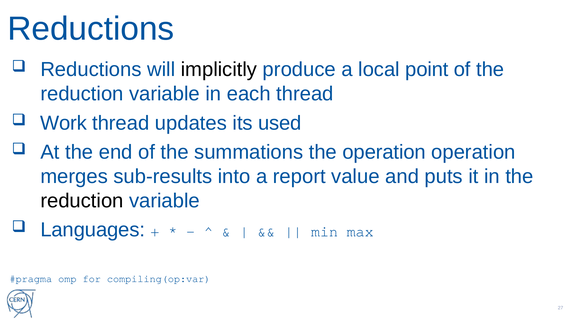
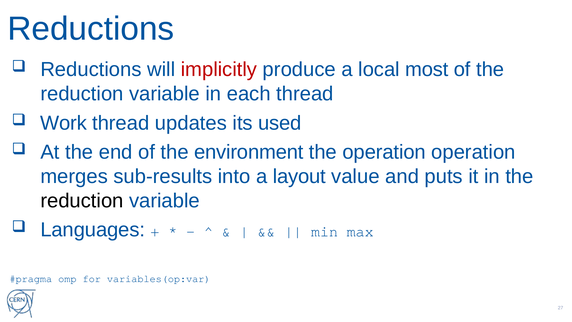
implicitly colour: black -> red (219, 70)
point: point -> most (427, 70)
summations: summations -> environment (249, 152)
report: report -> layout (299, 176)
compiling(op:var: compiling(op:var -> variables(op:var (159, 279)
